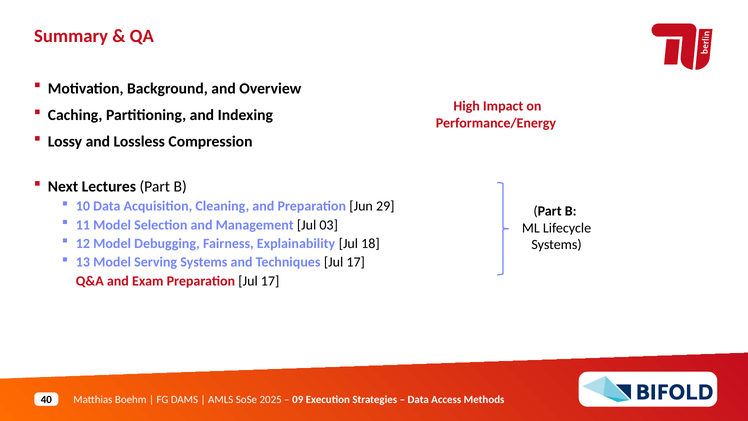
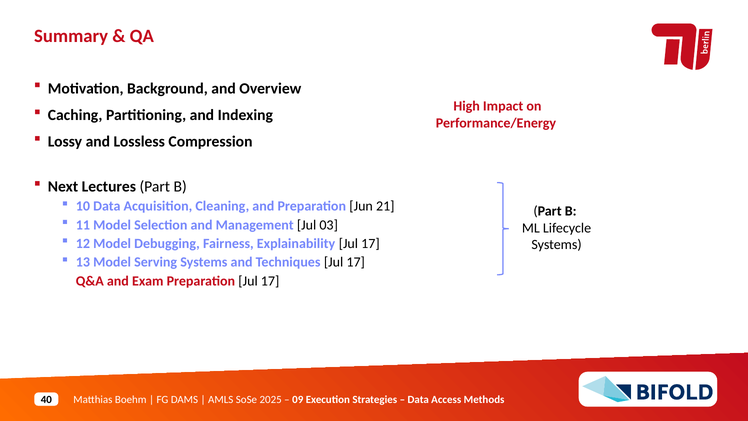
29: 29 -> 21 (385, 206)
Explainability Jul 18: 18 -> 17 (370, 243)
